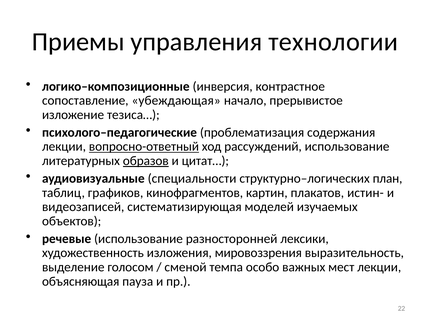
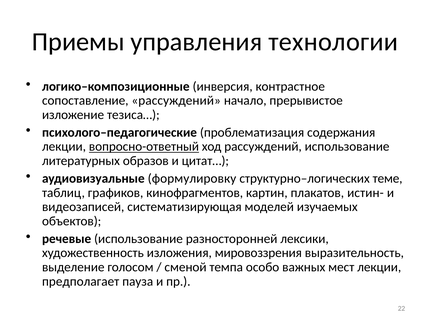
сопоставление убеждающая: убеждающая -> рассуждений (176, 101)
образов underline: present -> none (146, 161)
специальности: специальности -> формулировку (192, 179)
план: план -> теме (388, 179)
объясняющая: объясняющая -> предполагает (81, 282)
